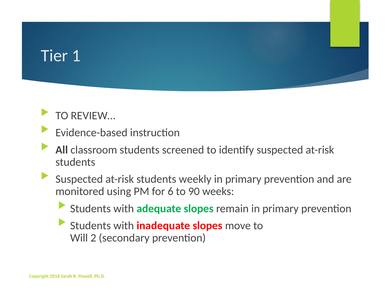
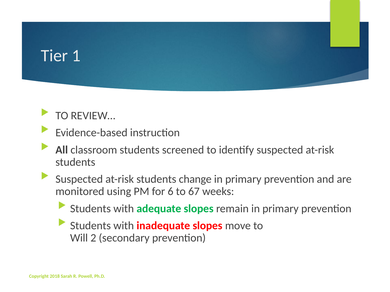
weekly: weekly -> change (195, 179)
90: 90 -> 67 (194, 192)
